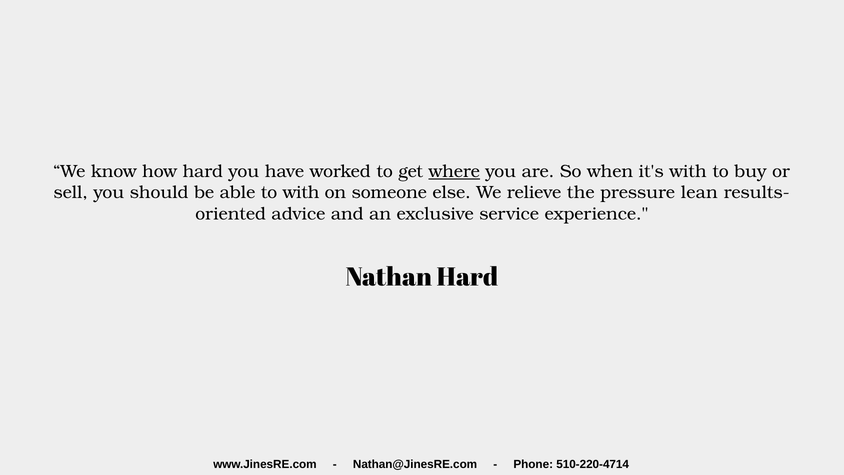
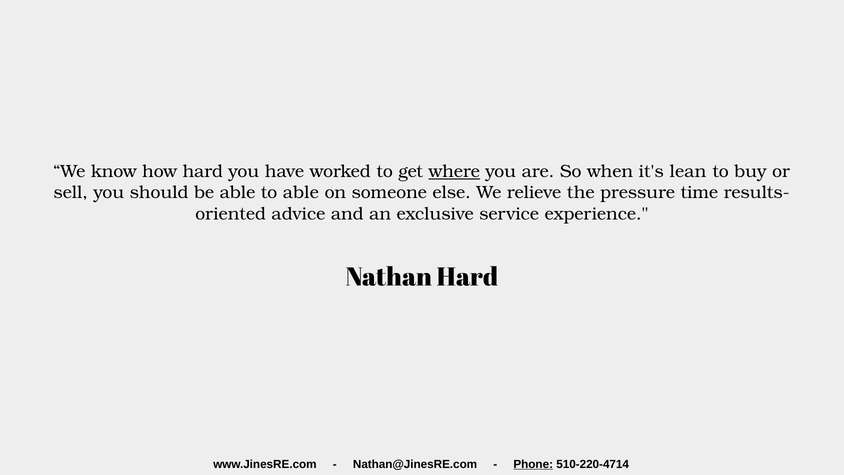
it's with: with -> lean (688, 171)
to with: with -> able (301, 193)
lean: lean -> time (699, 193)
Phone underline: none -> present (533, 464)
